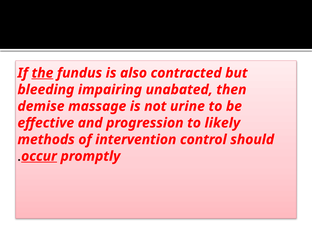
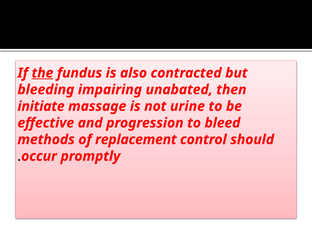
demise: demise -> initiate (41, 106)
likely: likely -> bleed (222, 123)
intervention: intervention -> replacement (136, 140)
occur underline: present -> none (39, 156)
